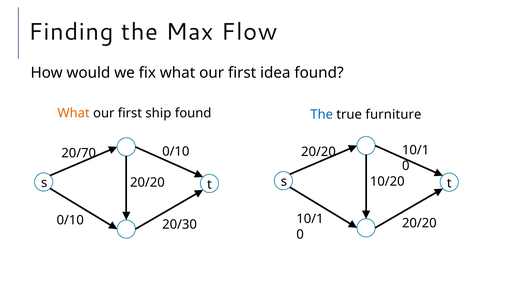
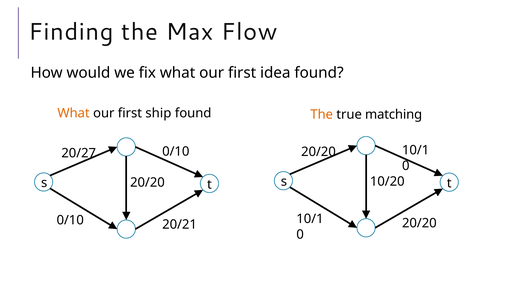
The colour: blue -> orange (322, 115)
furniture: furniture -> matching (394, 115)
20/70: 20/70 -> 20/27 (79, 153)
20/30: 20/30 -> 20/21 (180, 224)
